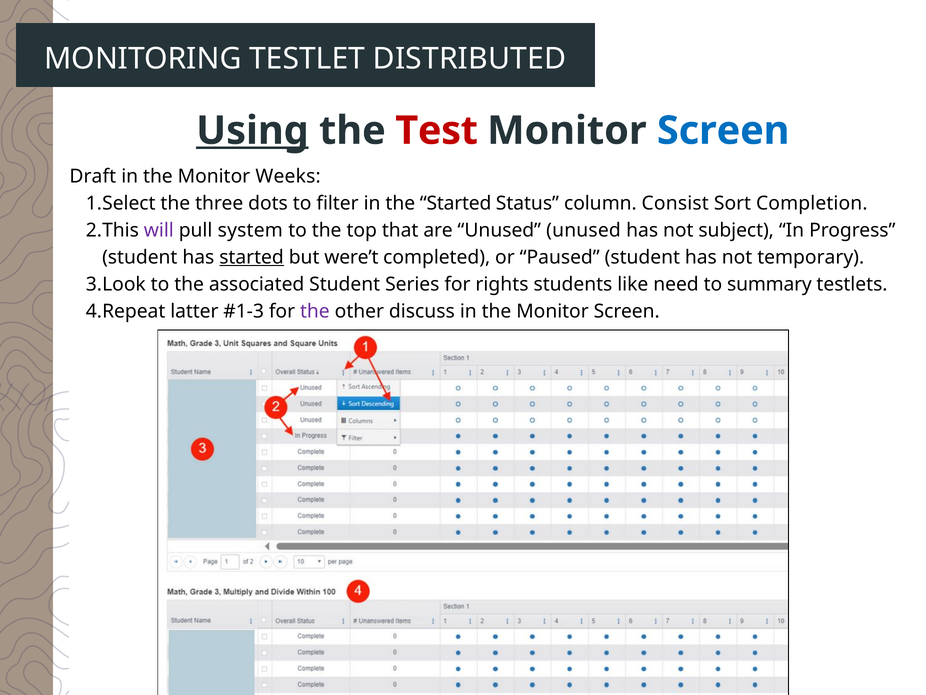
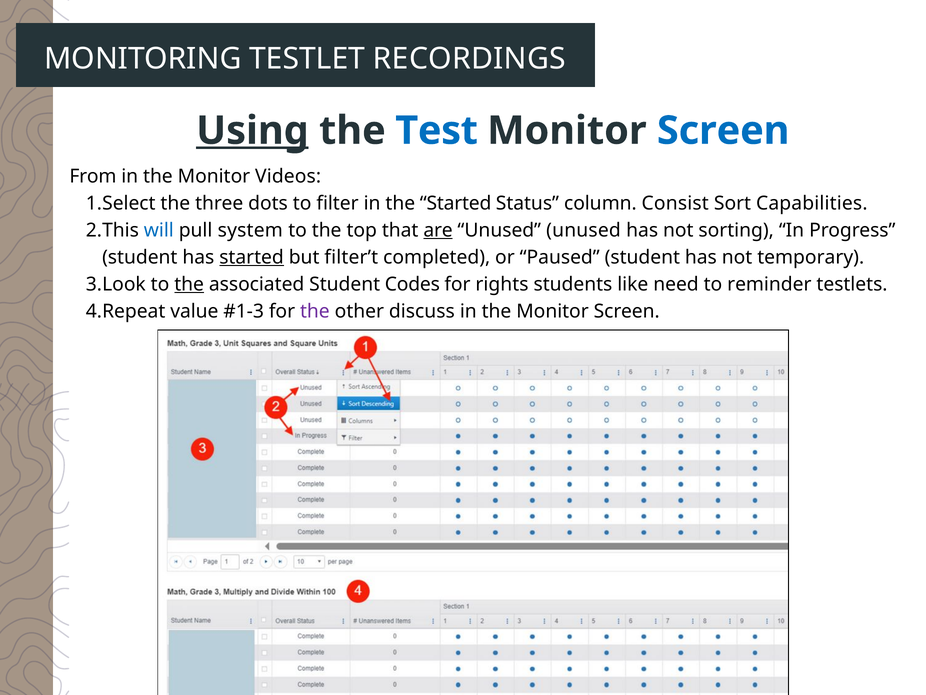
DISTRIBUTED: DISTRIBUTED -> RECORDINGS (469, 59)
Test colour: red -> blue (437, 131)
Draft: Draft -> From (93, 176)
Weeks: Weeks -> Videos (288, 176)
Completion: Completion -> Capabilities (812, 203)
will colour: purple -> blue (159, 230)
are underline: none -> present (438, 230)
subject: subject -> sorting (736, 230)
were’t: were’t -> filter’t (351, 257)
the underline: none -> present (189, 284)
Series: Series -> Codes (412, 284)
summary: summary -> reminder (769, 284)
latter: latter -> value (194, 311)
